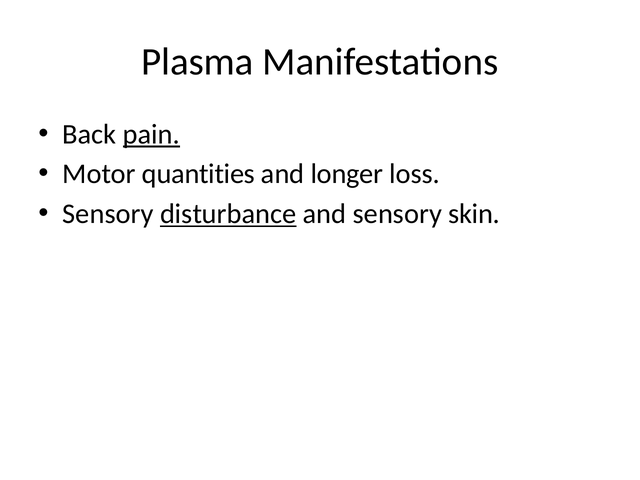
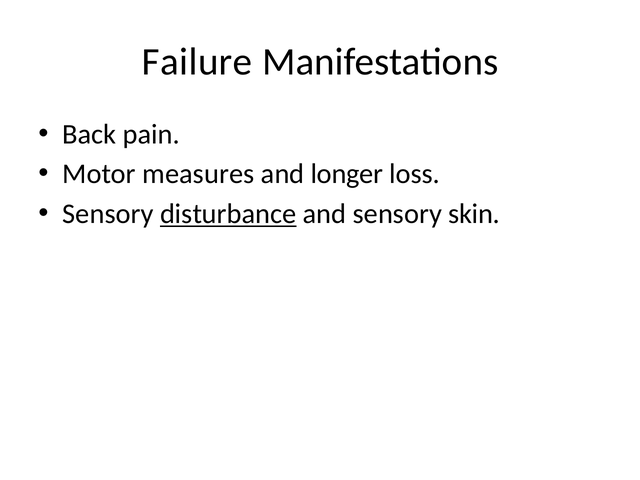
Plasma: Plasma -> Failure (197, 62)
pain underline: present -> none (151, 134)
quantities: quantities -> measures (198, 174)
